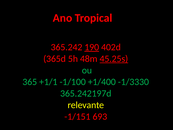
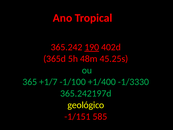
45.25s underline: present -> none (114, 59)
+1/1: +1/1 -> +1/7 (48, 82)
relevante: relevante -> geológico (86, 105)
693: 693 -> 585 (100, 116)
